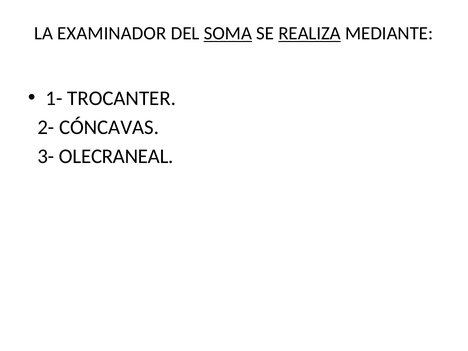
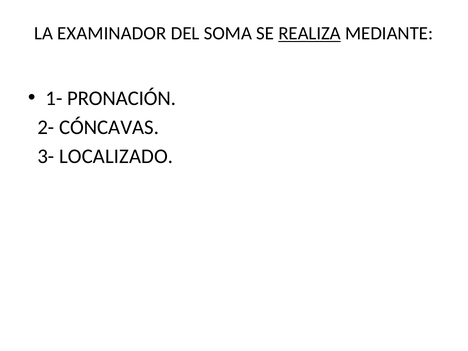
SOMA underline: present -> none (228, 33)
TROCANTER: TROCANTER -> PRONACIÓN (122, 98)
OLECRANEAL: OLECRANEAL -> LOCALIZADO (116, 156)
